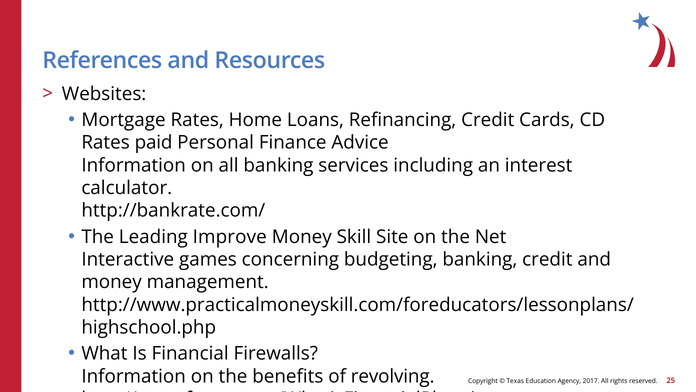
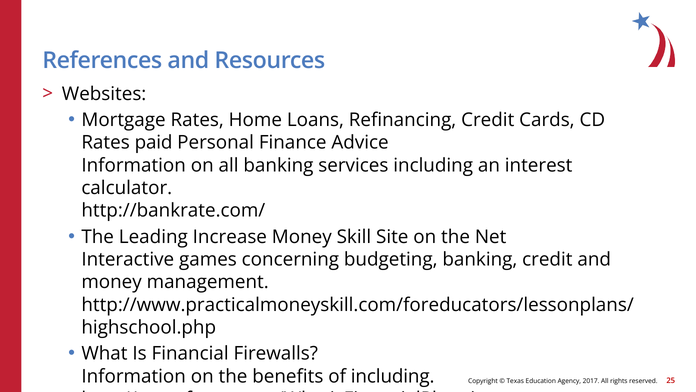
Improve: Improve -> Increase (230, 237)
of revolving: revolving -> including (393, 376)
